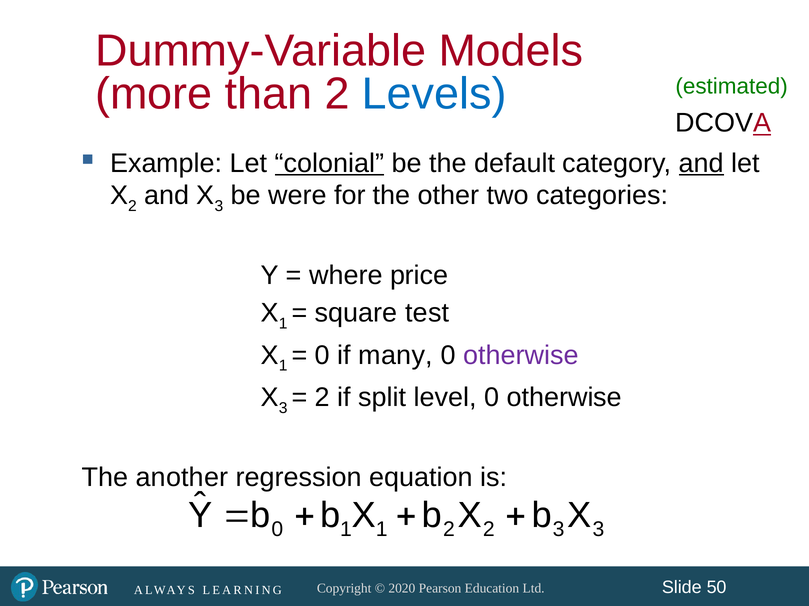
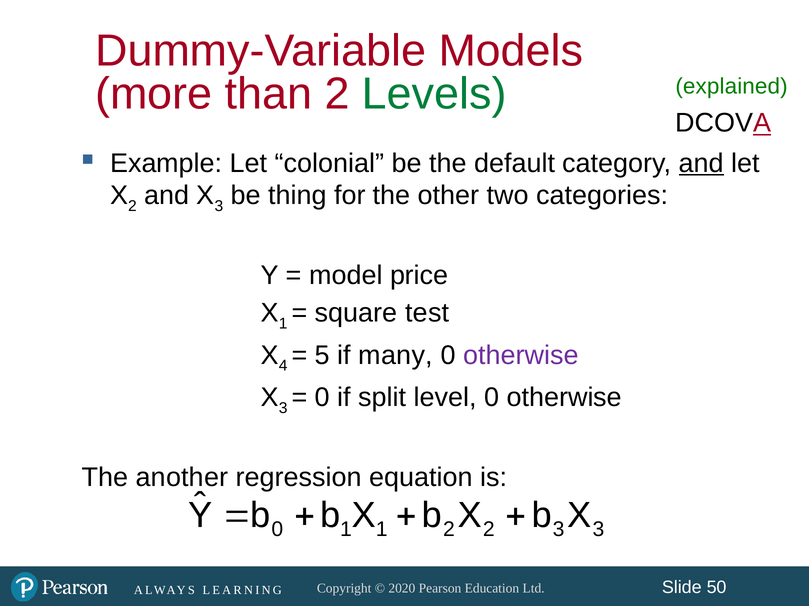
Levels colour: blue -> green (434, 94)
estimated: estimated -> explained (732, 86)
colonial underline: present -> none (330, 163)
were: were -> thing (297, 196)
where: where -> model (346, 276)
1: 1 -> 4 (283, 366)
0: 0 -> 5 (322, 356)
2: 2 -> 0 (322, 398)
